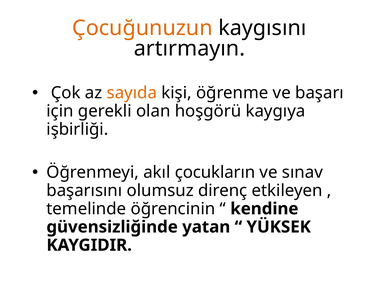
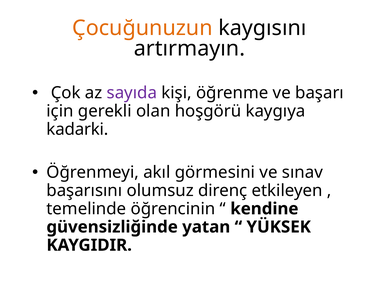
sayıda colour: orange -> purple (132, 93)
işbirliği: işbirliği -> kadarki (77, 129)
çocukların: çocukların -> görmesini (215, 173)
